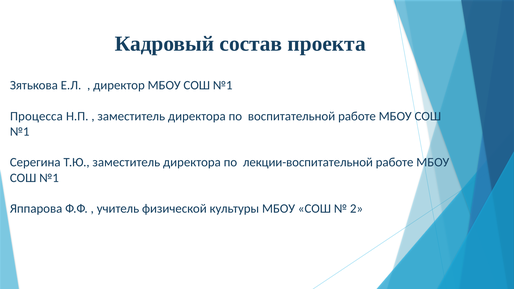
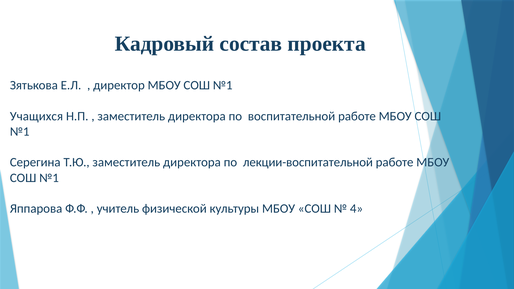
Процесса: Процесса -> Учащихся (36, 116)
2: 2 -> 4 (357, 209)
